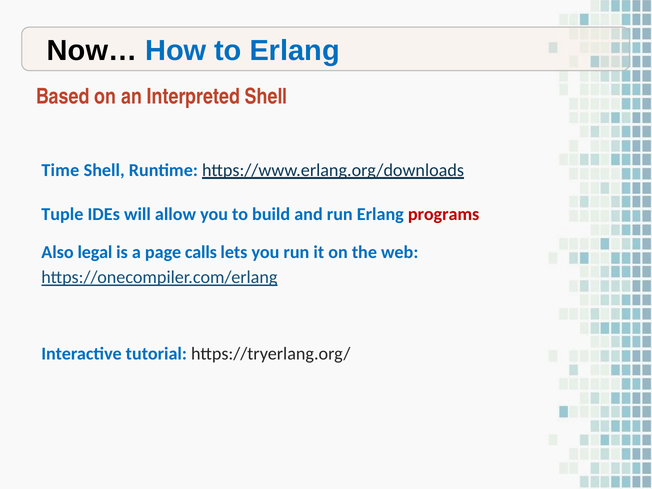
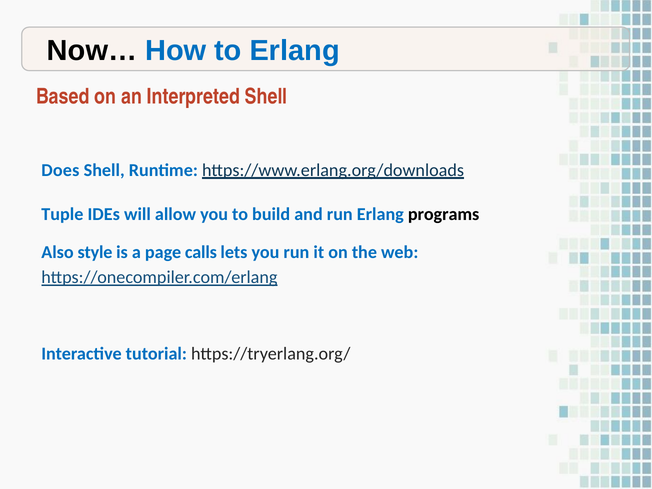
Time: Time -> Does (60, 170)
programs colour: red -> black (444, 214)
legal: legal -> style (95, 252)
